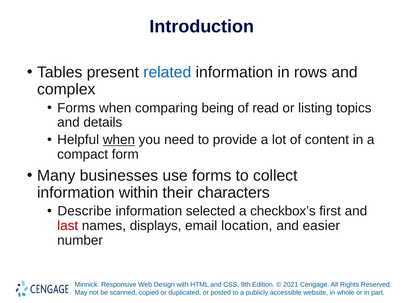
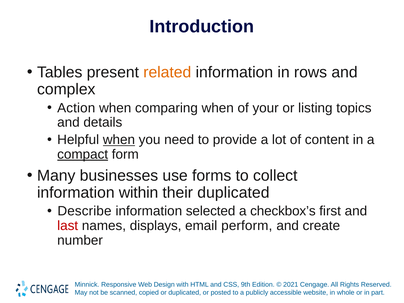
related colour: blue -> orange (167, 72)
Forms: Forms -> Action (76, 108)
comparing being: being -> when (218, 108)
read: read -> your (266, 108)
compact underline: none -> present (83, 154)
their characters: characters -> duplicated (233, 193)
location: location -> perform (247, 226)
easier: easier -> create (321, 226)
